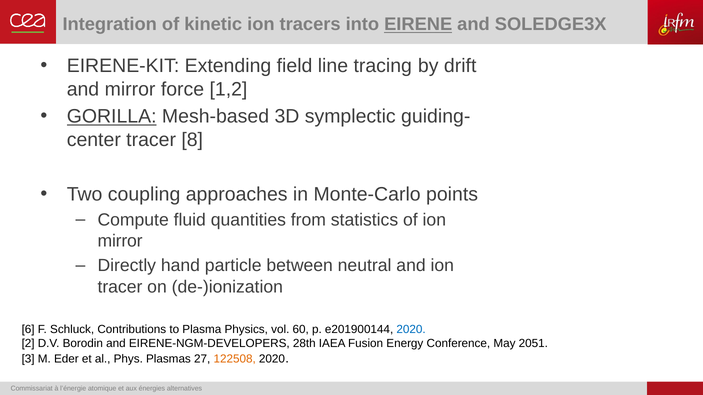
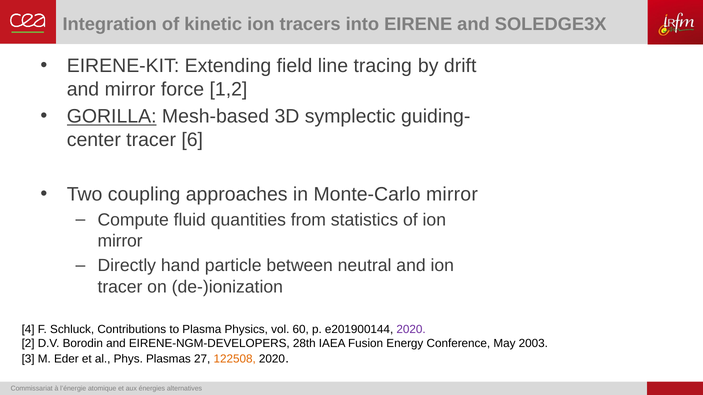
EIRENE underline: present -> none (418, 24)
8: 8 -> 6 (192, 140)
Monte-Carlo points: points -> mirror (452, 195)
6: 6 -> 4 (28, 330)
2020 colour: blue -> purple (411, 330)
2051: 2051 -> 2003 (533, 344)
